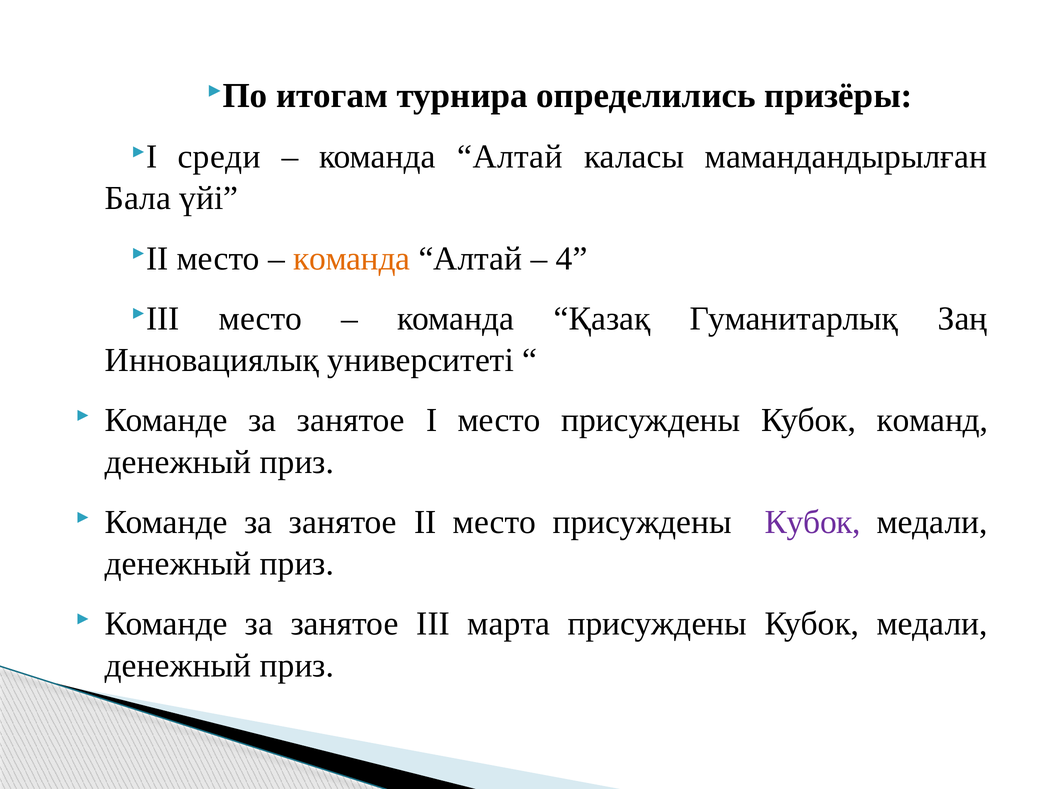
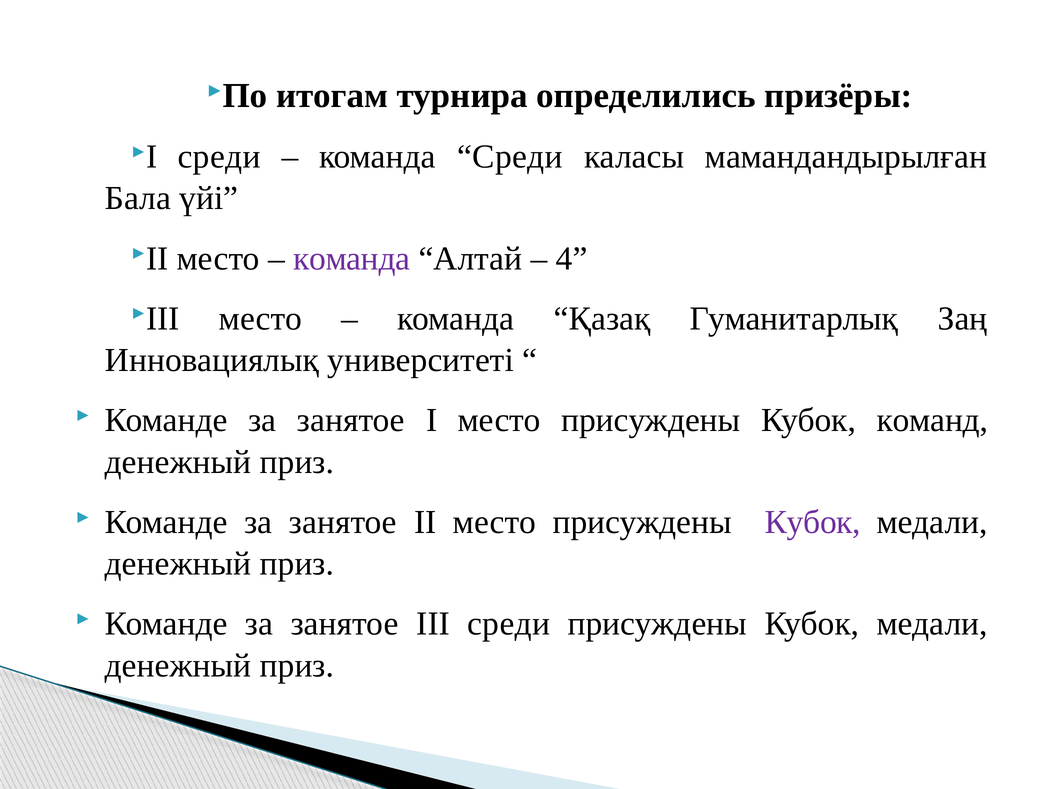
Алтай: Алтай -> Среди (510, 157)
команда colour: orange -> purple (352, 258)
ІІІ марта: марта -> среди (509, 623)
